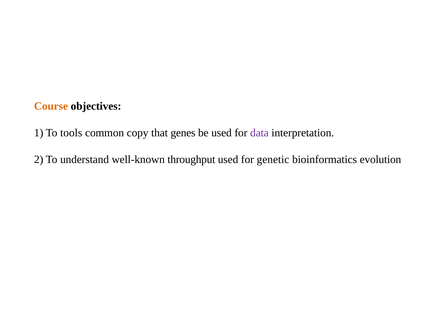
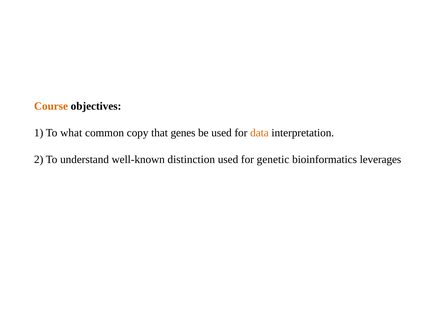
tools: tools -> what (71, 133)
data colour: purple -> orange (259, 133)
throughput: throughput -> distinction (191, 159)
evolution: evolution -> leverages (380, 159)
